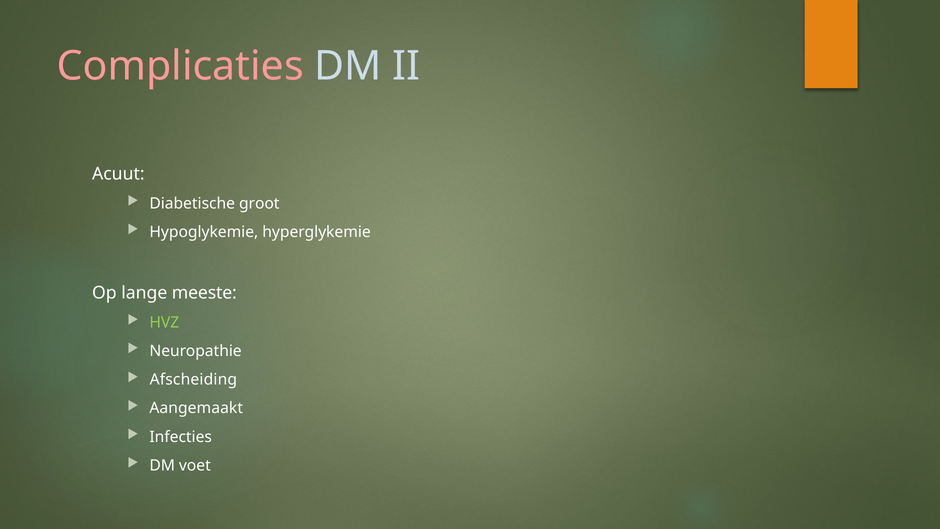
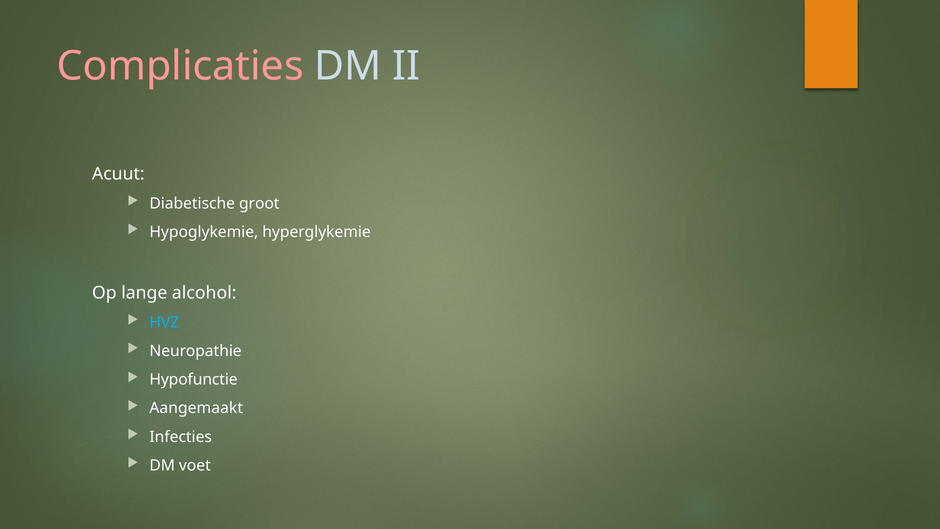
meeste: meeste -> alcohol (204, 293)
HVZ colour: light green -> light blue (164, 322)
Afscheiding: Afscheiding -> Hypofunctie (194, 380)
